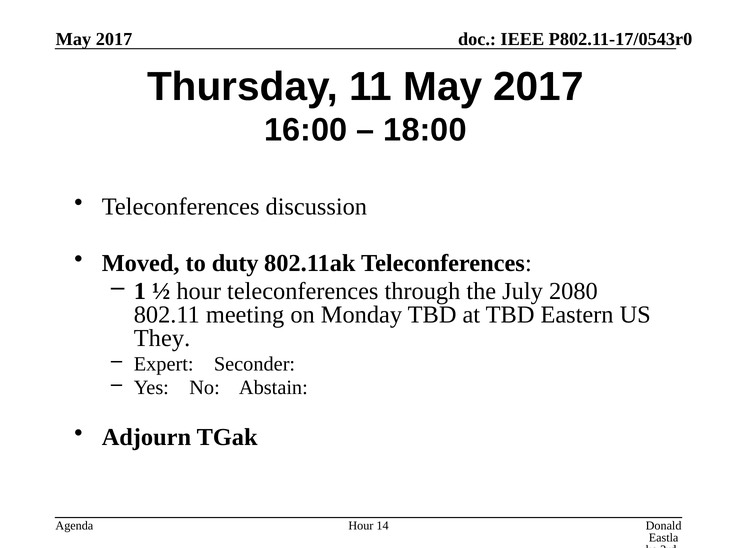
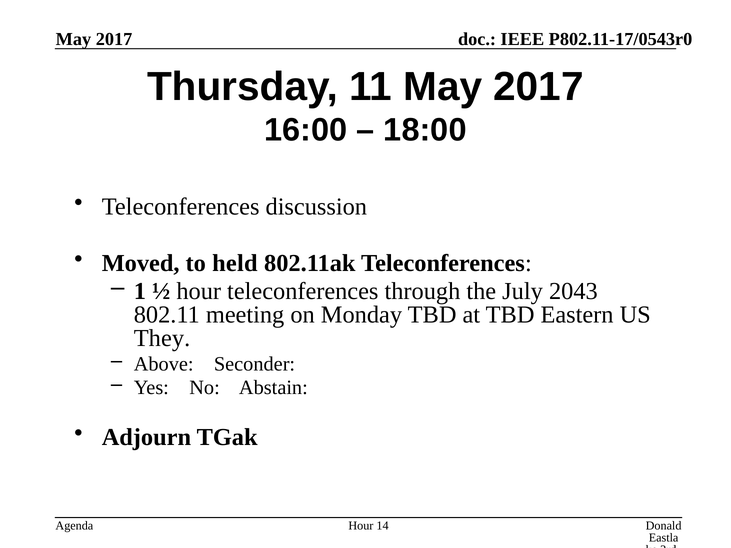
duty: duty -> held (235, 263)
2080: 2080 -> 2043 (573, 292)
Expert: Expert -> Above (164, 364)
